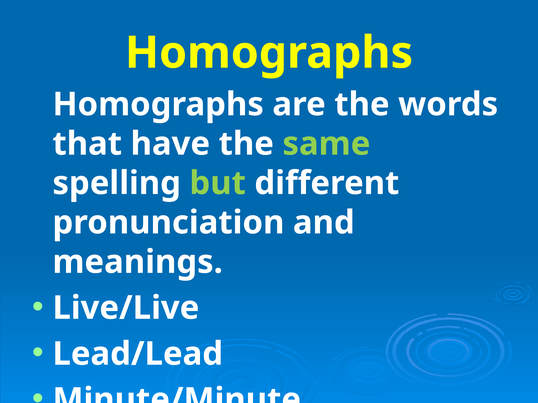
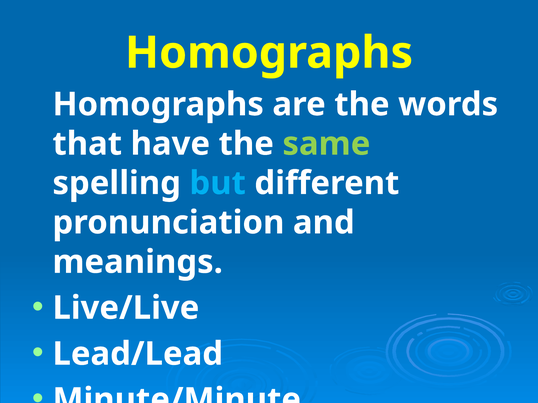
but colour: light green -> light blue (218, 183)
